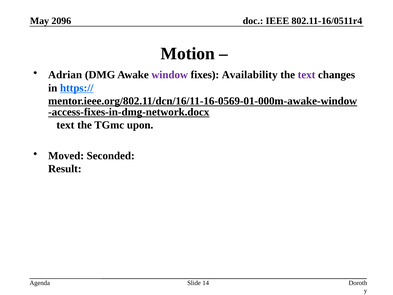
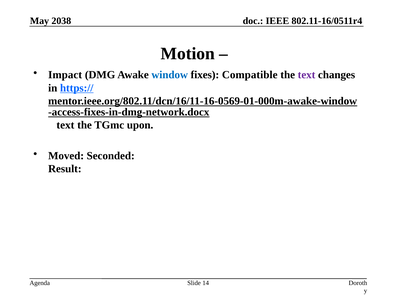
2096: 2096 -> 2038 (61, 21)
Adrian: Adrian -> Impact (65, 75)
window colour: purple -> blue (170, 75)
Availability: Availability -> Compatible (250, 75)
